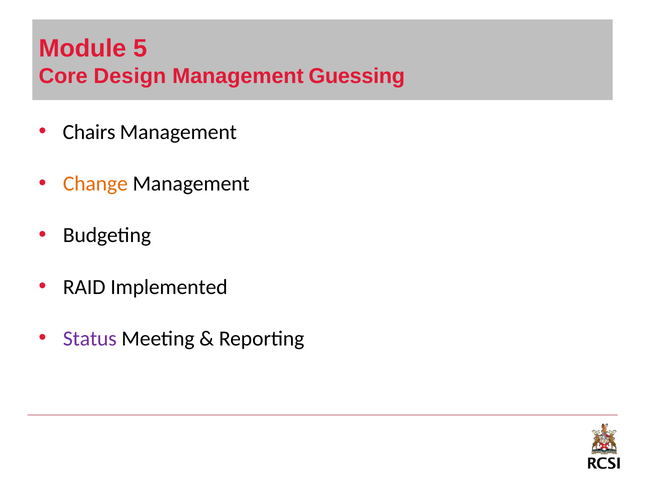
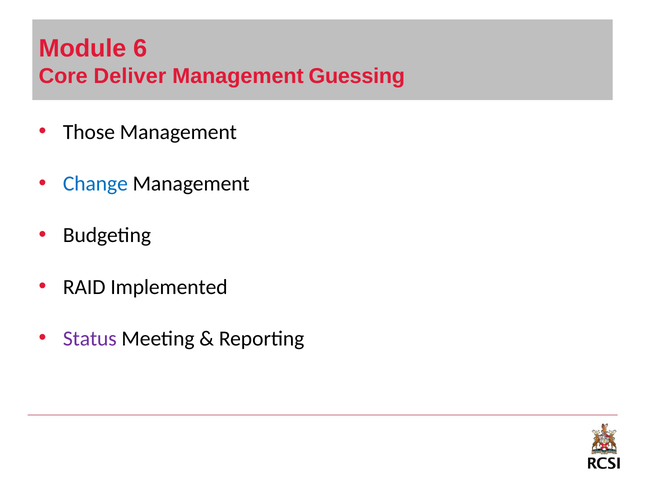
5: 5 -> 6 (140, 49)
Design: Design -> Deliver (130, 76)
Chairs: Chairs -> Those (89, 132)
Change colour: orange -> blue (95, 184)
